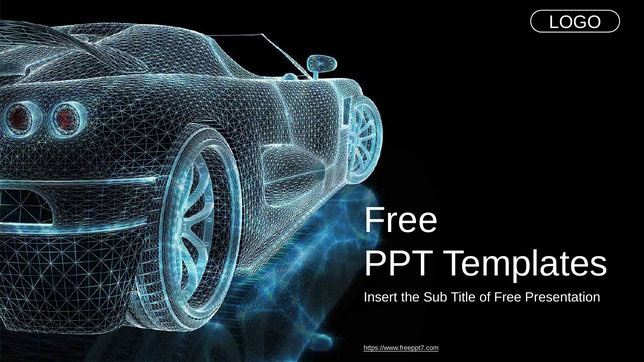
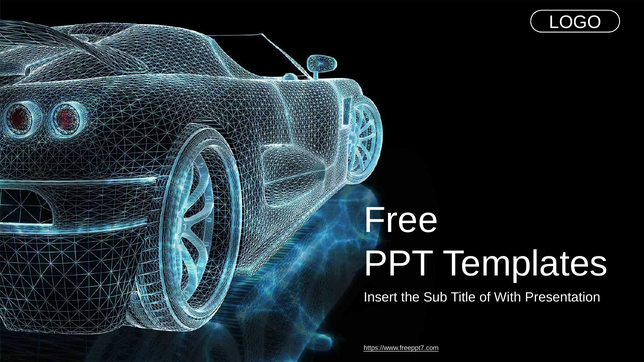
of Free: Free -> With (508, 297)
